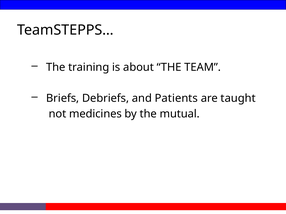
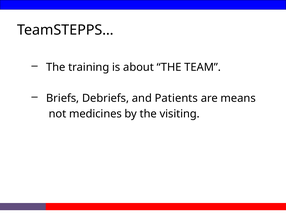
taught: taught -> means (238, 99)
mutual: mutual -> visiting (180, 114)
